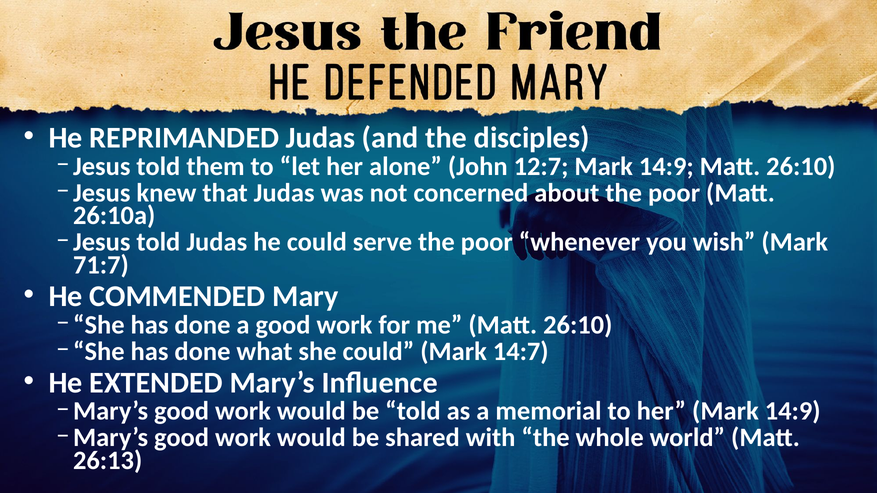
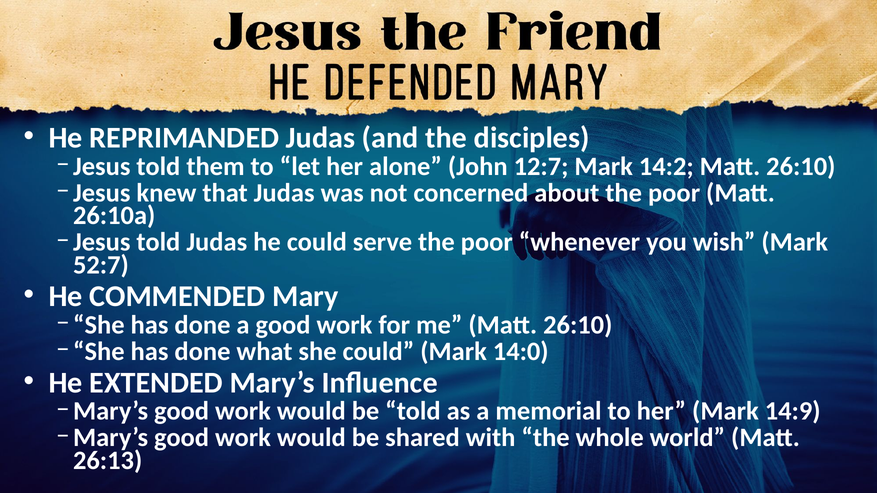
12:7 Mark 14:9: 14:9 -> 14:2 (666, 166)
71:7: 71:7 -> 52:7 (101, 265)
14:7: 14:7 -> 14:0 (521, 352)
